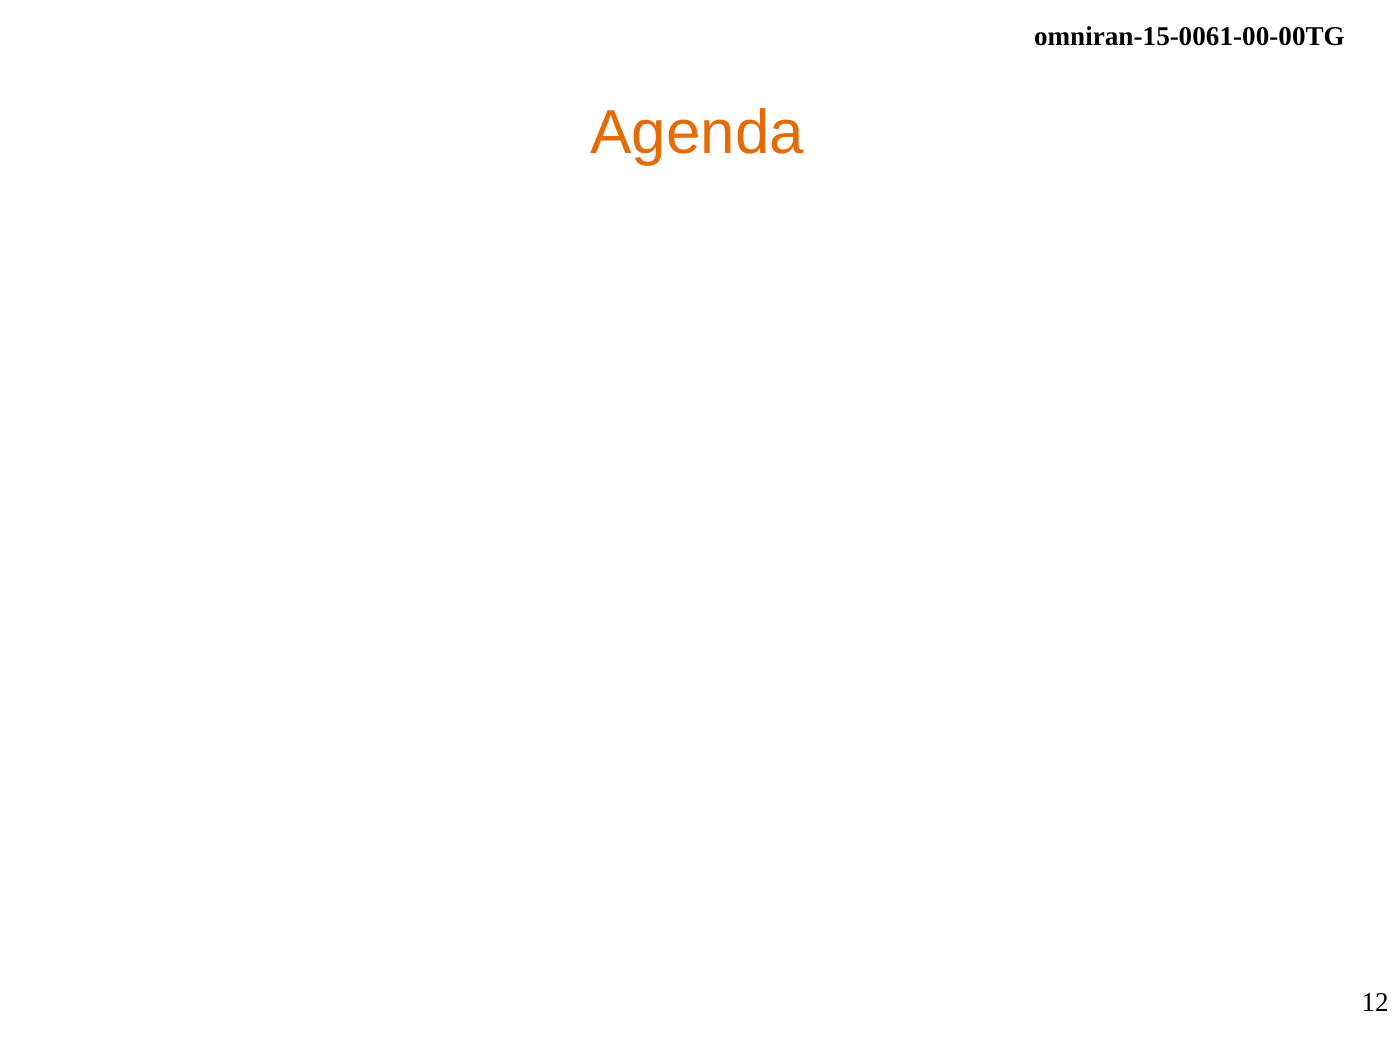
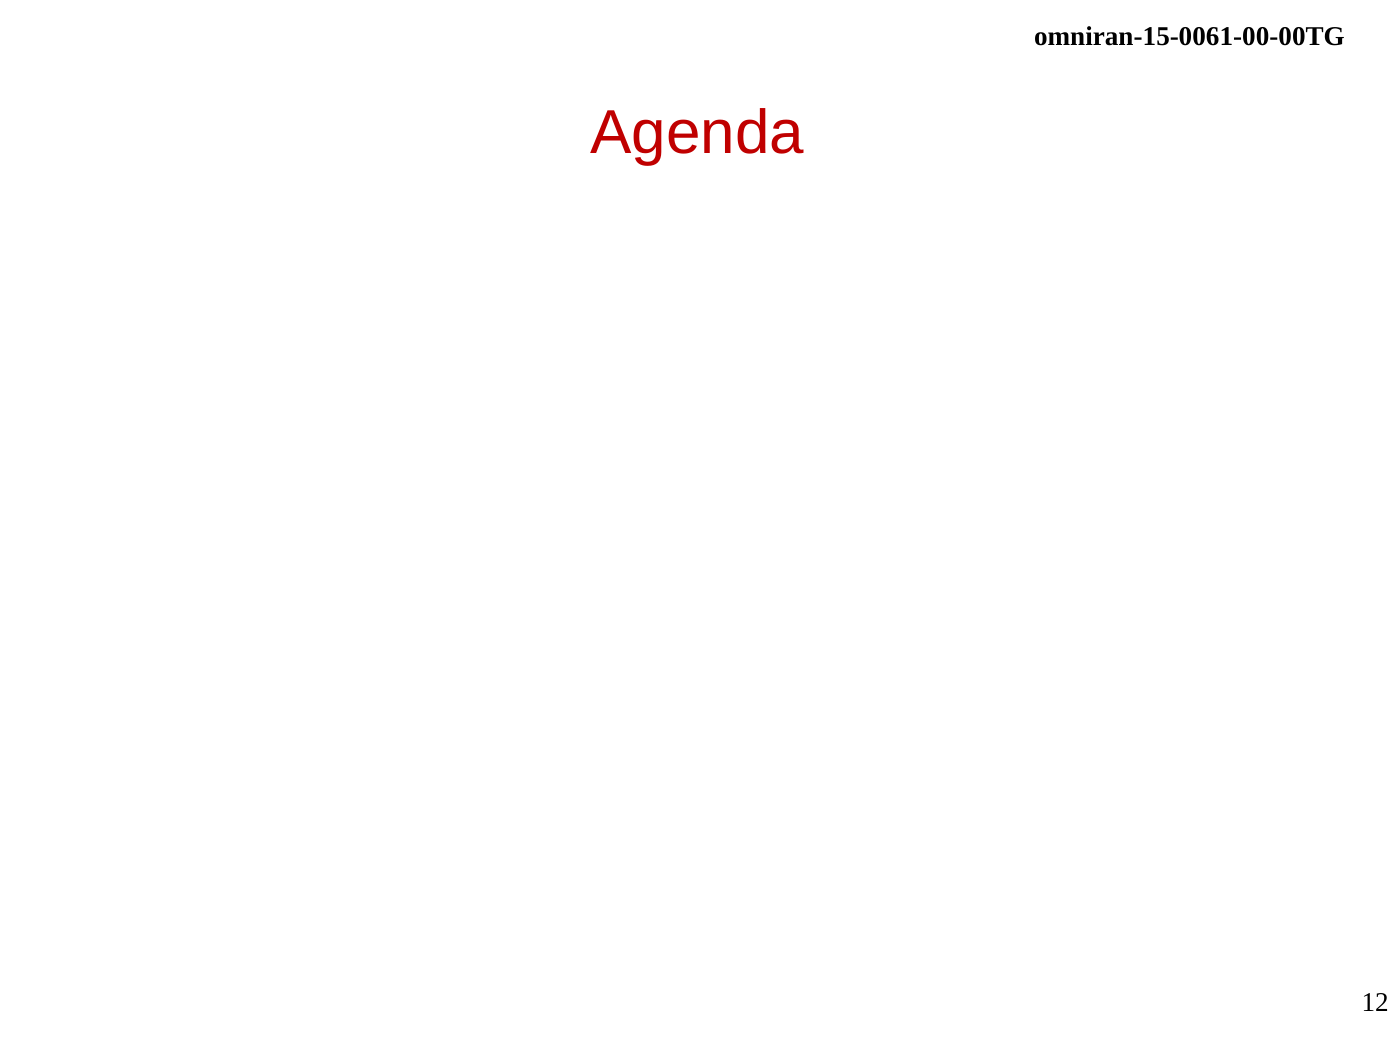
Agenda colour: orange -> red (697, 133)
